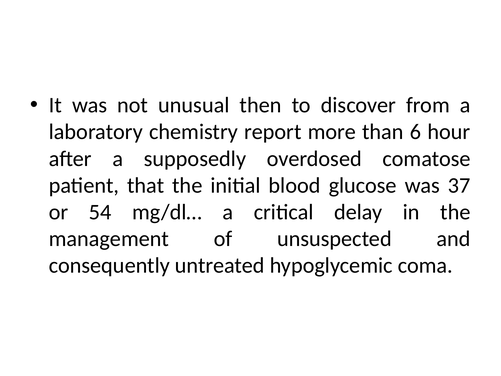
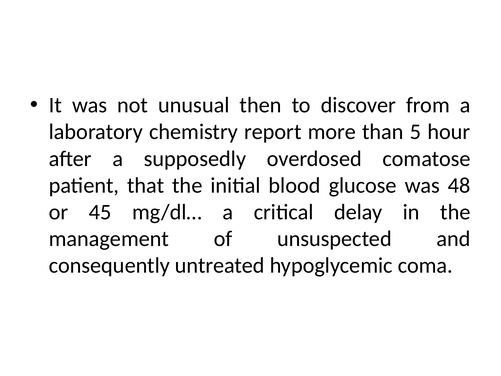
6: 6 -> 5 (416, 132)
37: 37 -> 48 (459, 185)
54: 54 -> 45 (100, 212)
